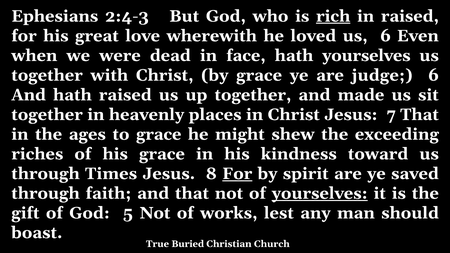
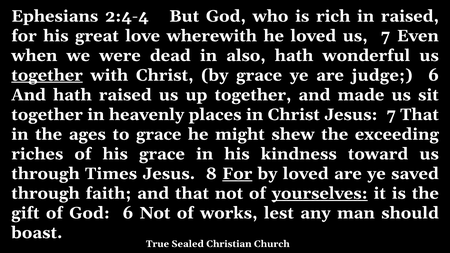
2:4-3: 2:4-3 -> 2:4-4 (127, 16)
rich underline: present -> none (333, 16)
us 6: 6 -> 7 (385, 36)
face: face -> also (246, 56)
hath yourselves: yourselves -> wonderful (366, 56)
together underline: none -> present (47, 75)
by spirit: spirit -> loved (306, 174)
God 5: 5 -> 6 (128, 213)
Buried: Buried -> Sealed (188, 244)
